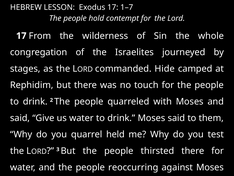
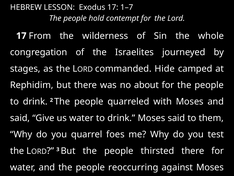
touch: touch -> about (146, 85)
held: held -> foes (115, 134)
